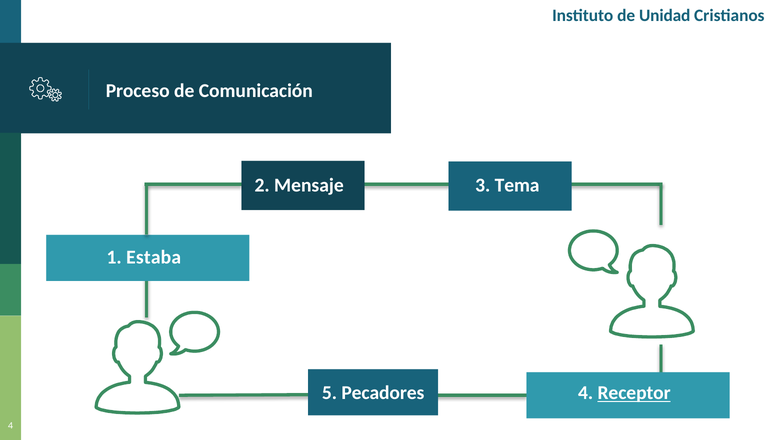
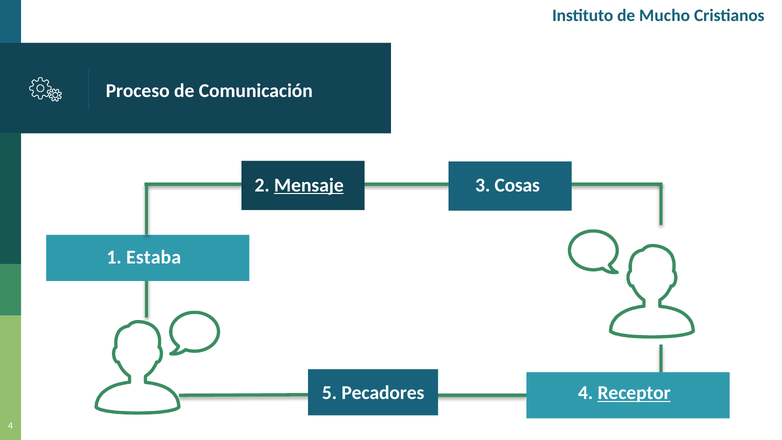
Unidad: Unidad -> Mucho (665, 16)
Mensaje underline: none -> present (309, 185)
Tema: Tema -> Cosas (517, 185)
